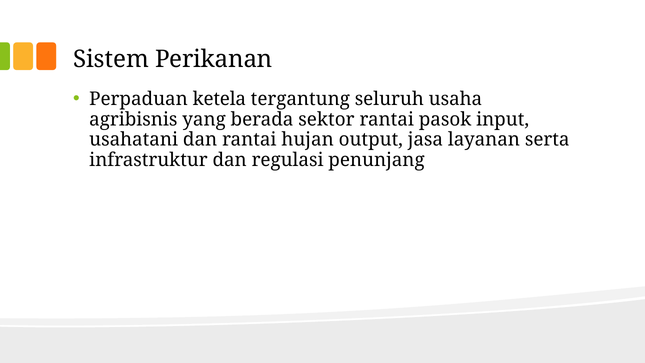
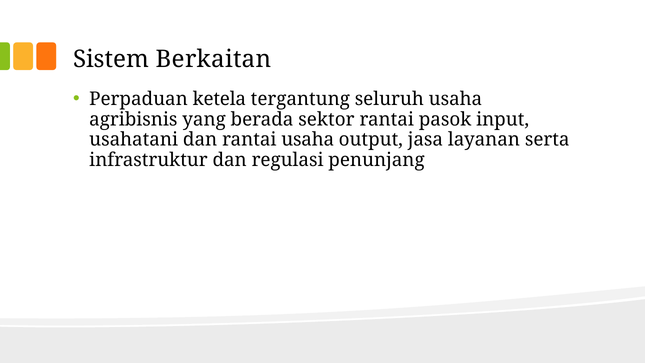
Perikanan: Perikanan -> Berkaitan (214, 59)
rantai hujan: hujan -> usaha (308, 140)
